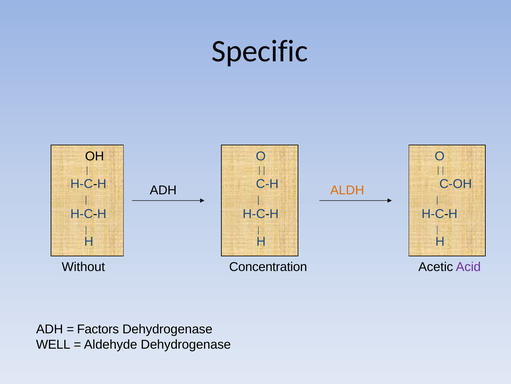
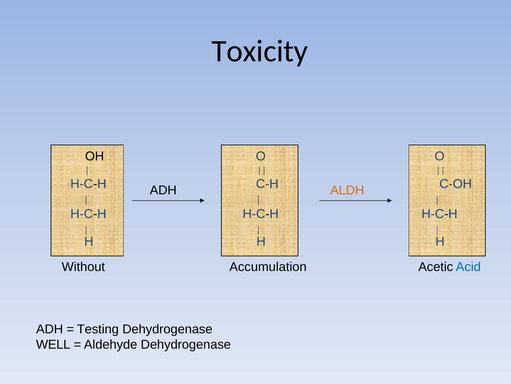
Specific: Specific -> Toxicity (260, 51)
Concentration: Concentration -> Accumulation (268, 267)
Acid colour: purple -> blue (468, 267)
Factors: Factors -> Testing (98, 328)
